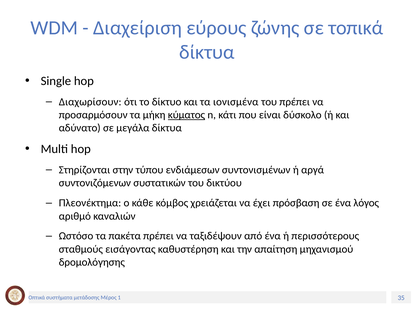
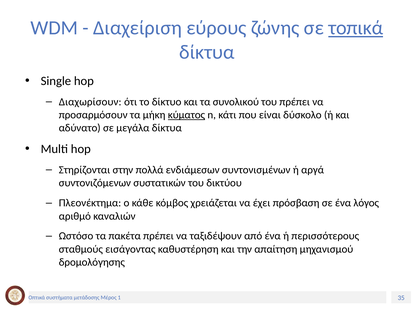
τοπικά underline: none -> present (356, 28)
ιονισμένα: ιονισμένα -> συνολικού (236, 102)
τύπου: τύπου -> πολλά (150, 170)
